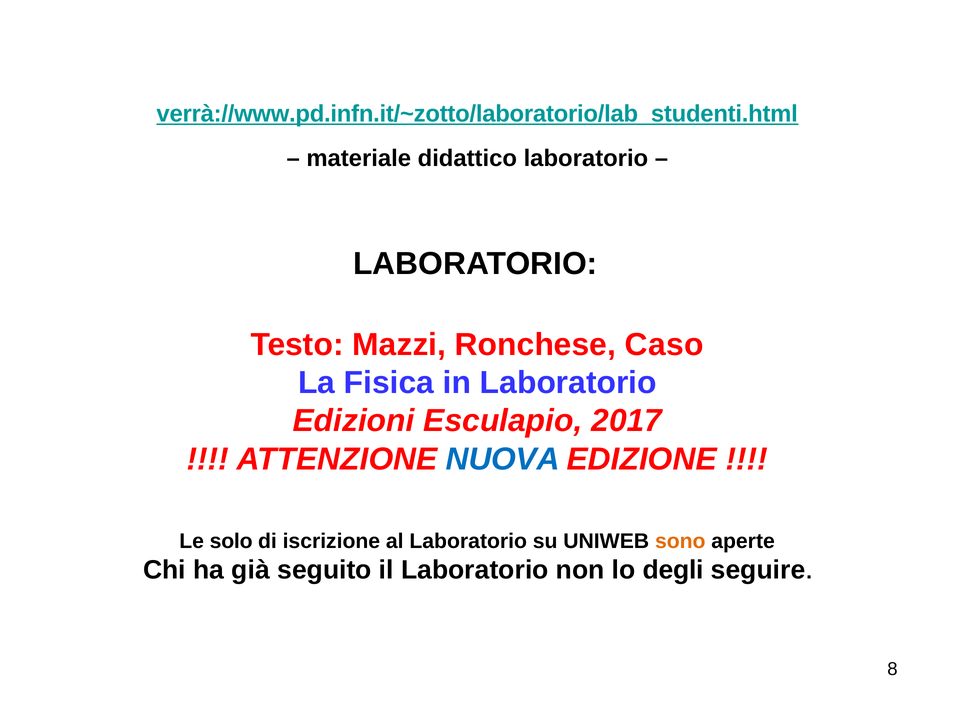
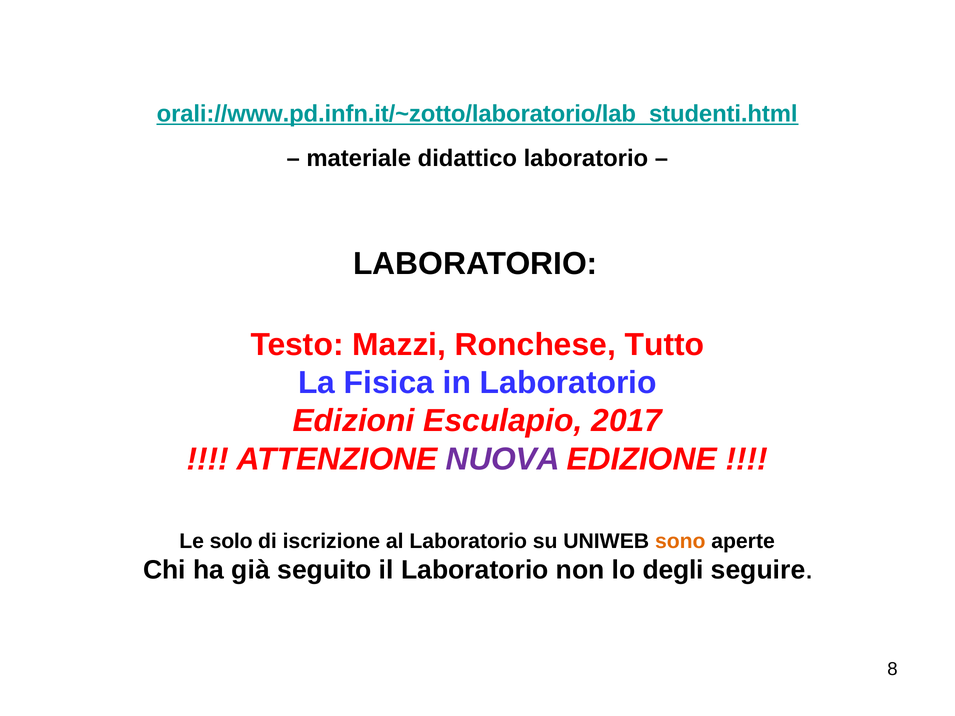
verrà://www.pd.infn.it/~zotto/laboratorio/lab_studenti.html: verrà://www.pd.infn.it/~zotto/laboratorio/lab_studenti.html -> orali://www.pd.infn.it/~zotto/laboratorio/lab_studenti.html (477, 114)
Caso: Caso -> Tutto (664, 345)
NUOVA colour: blue -> purple (503, 459)
